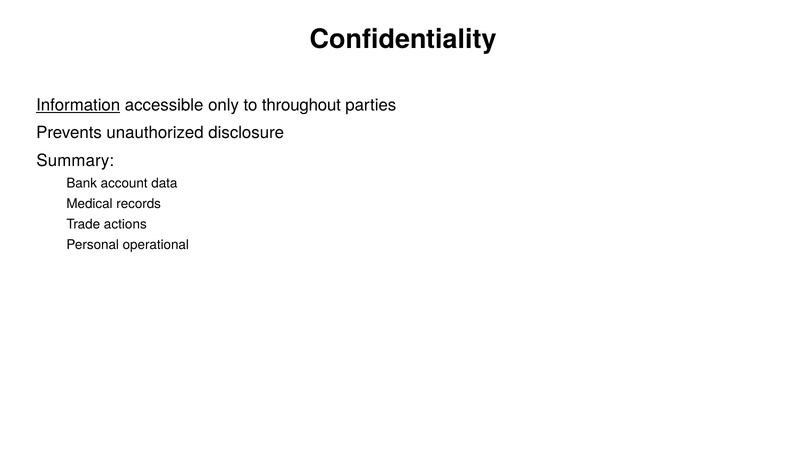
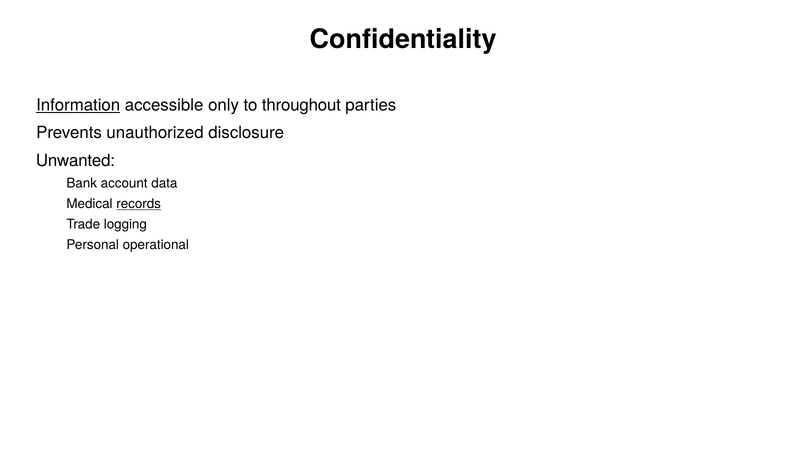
Summary: Summary -> Unwanted (75, 161)
records underline: none -> present (139, 204)
actions: actions -> logging (125, 224)
